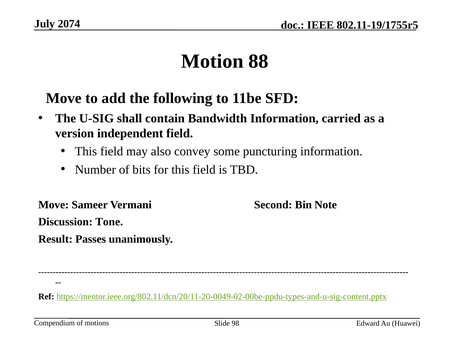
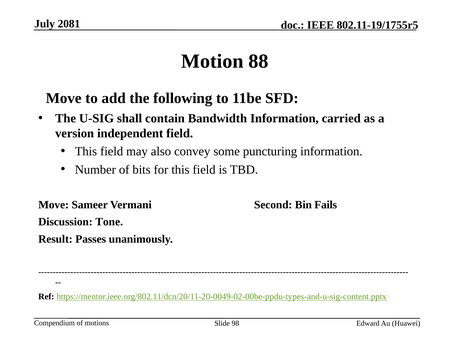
2074: 2074 -> 2081 (69, 24)
Note: Note -> Fails (326, 205)
